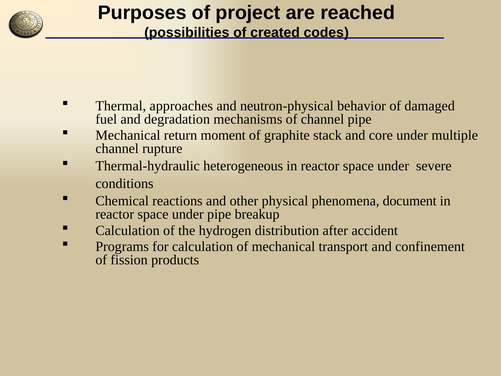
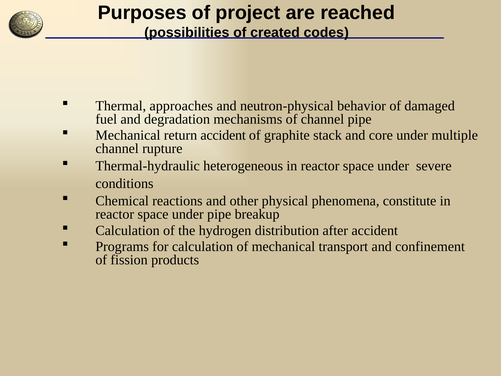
return moment: moment -> accident (223, 135)
document: document -> constitute (410, 201)
